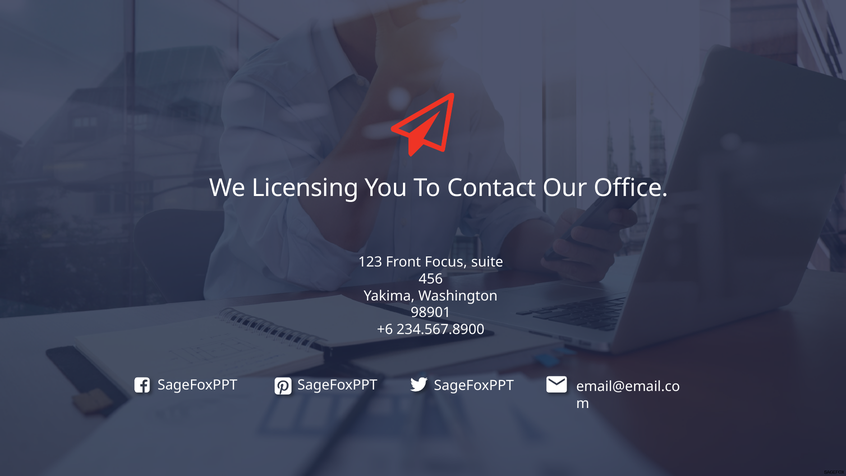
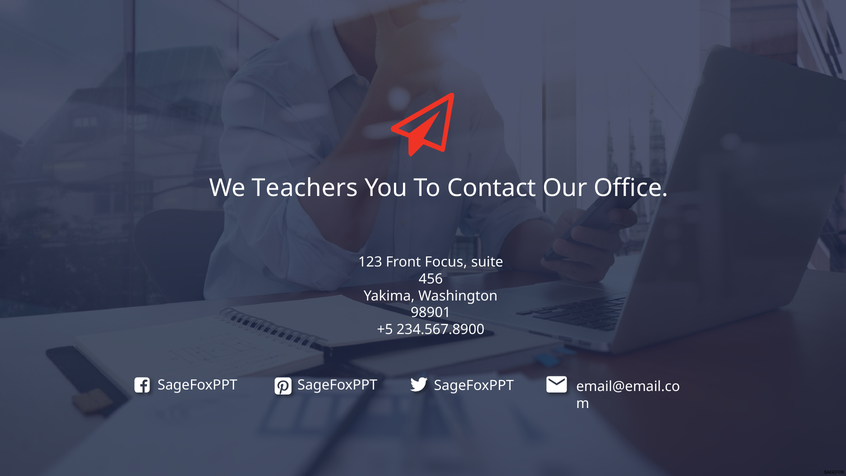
Licensing: Licensing -> Teachers (305, 188)
+6: +6 -> +5 (385, 330)
